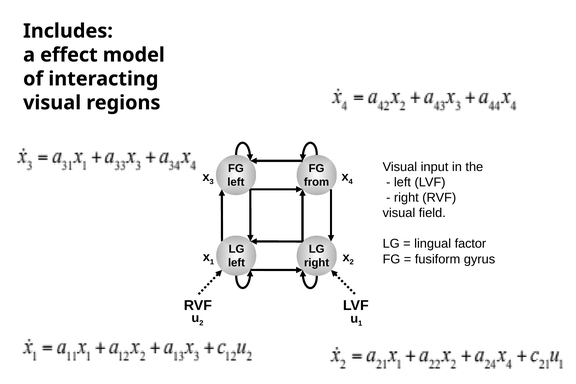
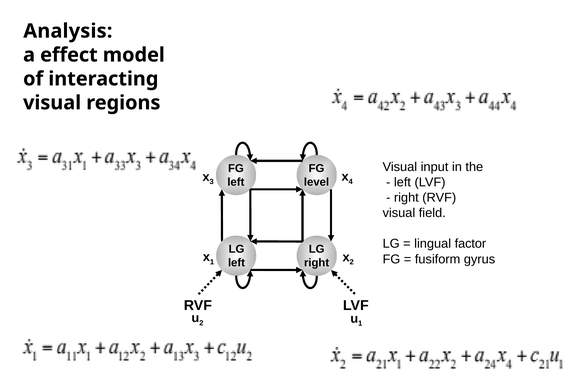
Includes: Includes -> Analysis (68, 31)
from: from -> level (317, 182)
